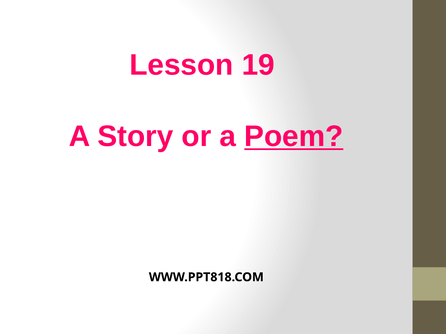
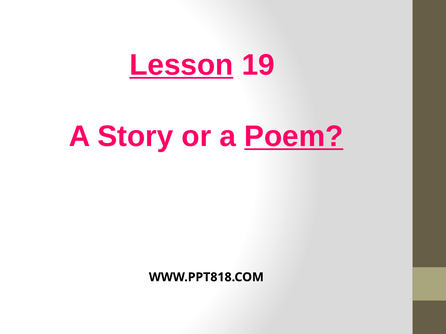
Lesson underline: none -> present (181, 65)
